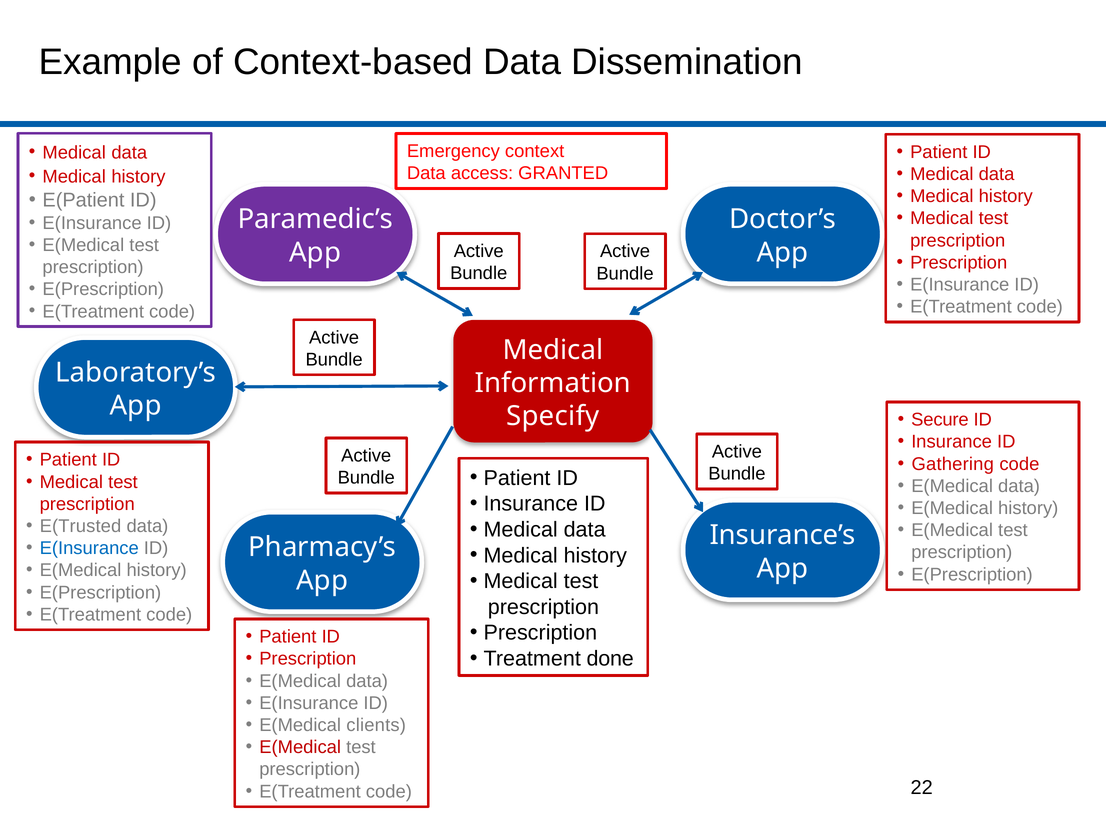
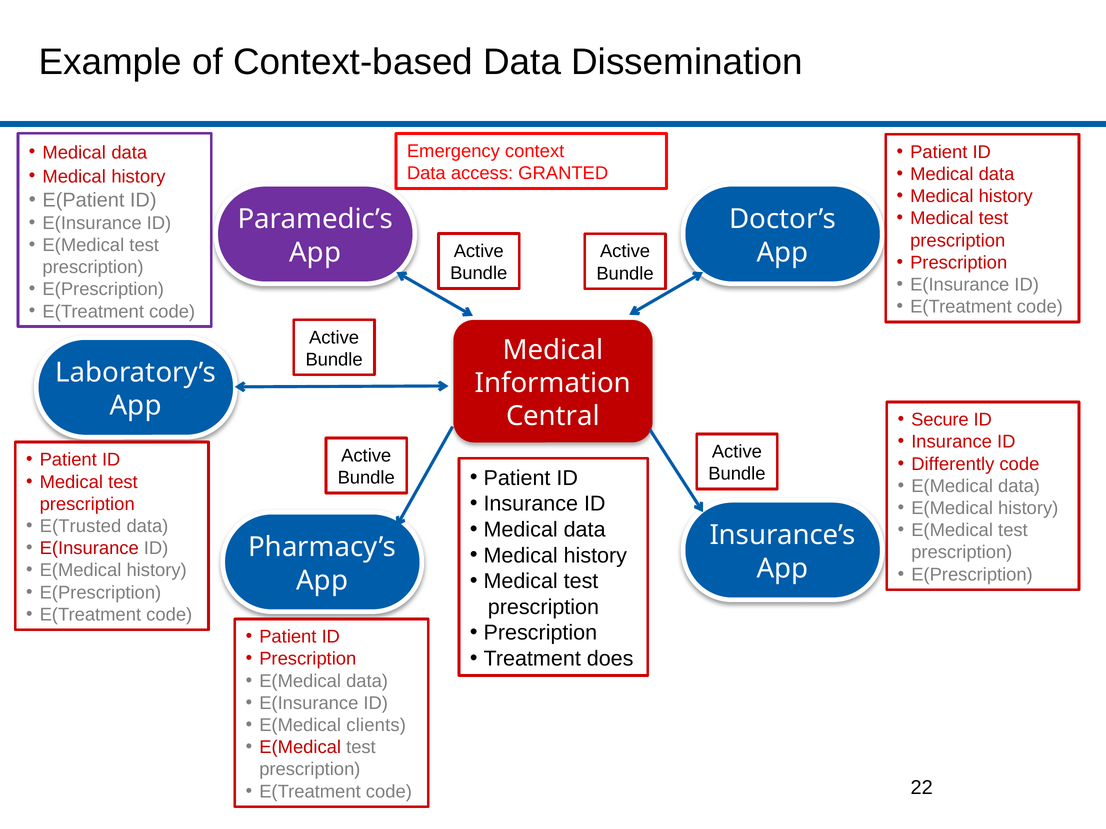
Specify: Specify -> Central (553, 416)
Gathering: Gathering -> Differently (953, 464)
E(Insurance colour: blue -> red (89, 549)
done: done -> does (610, 659)
